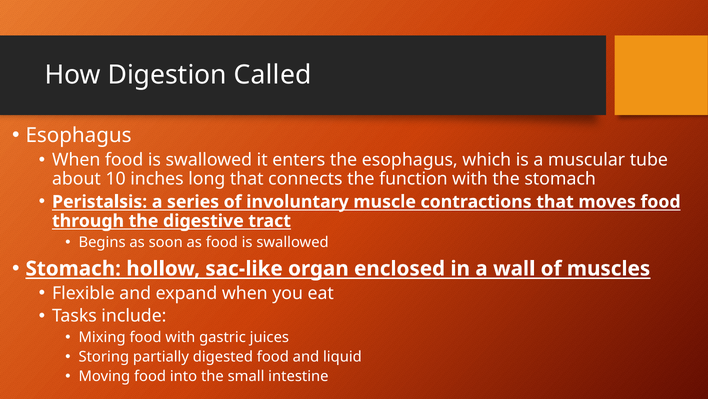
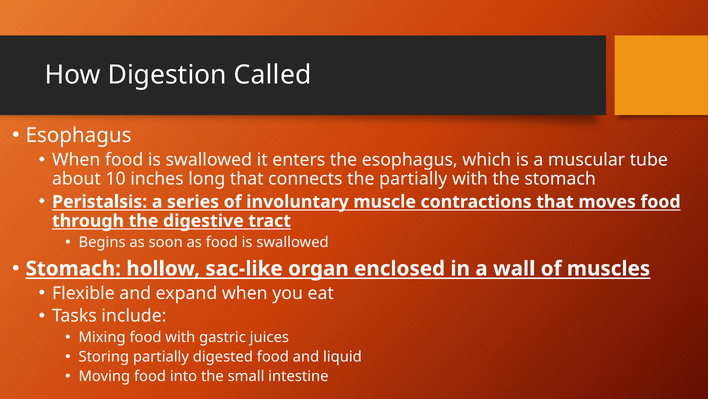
the function: function -> partially (413, 179)
